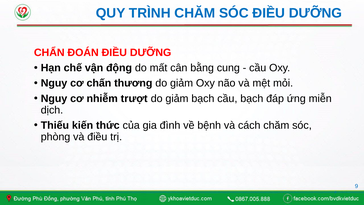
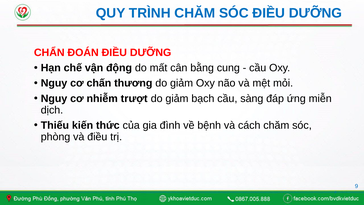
cầu bạch: bạch -> sàng (252, 98)
